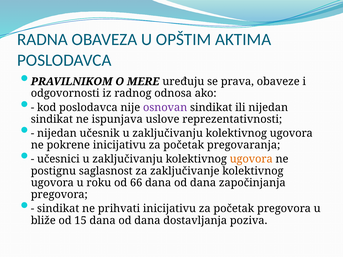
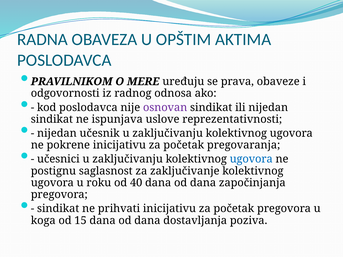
ugovora colour: orange -> blue (251, 159)
66: 66 -> 40 (136, 183)
bliže: bliže -> koga (43, 221)
